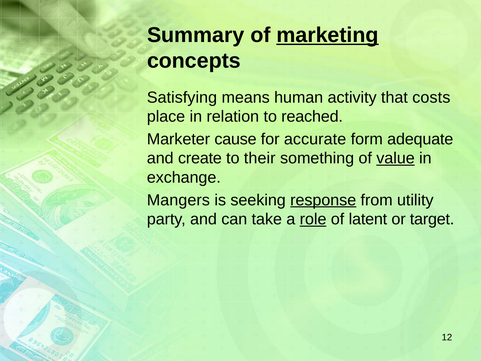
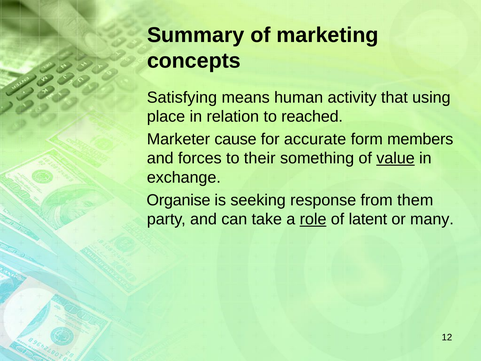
marketing underline: present -> none (328, 35)
costs: costs -> using (431, 97)
adequate: adequate -> members (420, 139)
create: create -> forces (200, 158)
Mangers: Mangers -> Organise (179, 200)
response underline: present -> none (323, 200)
utility: utility -> them (415, 200)
target: target -> many (432, 219)
